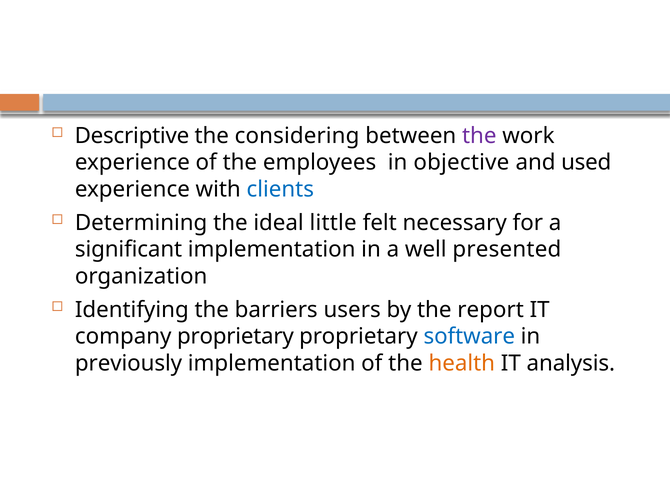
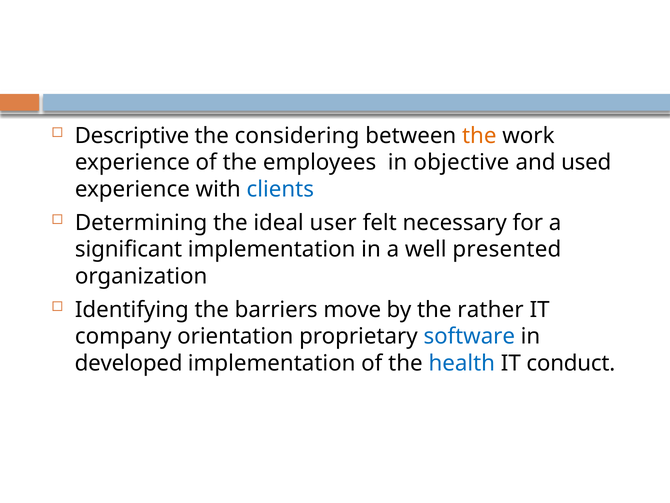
the colour: purple -> orange (479, 136)
little: little -> user (333, 222)
users: users -> move (352, 309)
report: report -> rather (491, 309)
company proprietary: proprietary -> orientation (235, 336)
previously: previously -> developed (129, 363)
health colour: orange -> blue (462, 363)
analysis: analysis -> conduct (571, 363)
